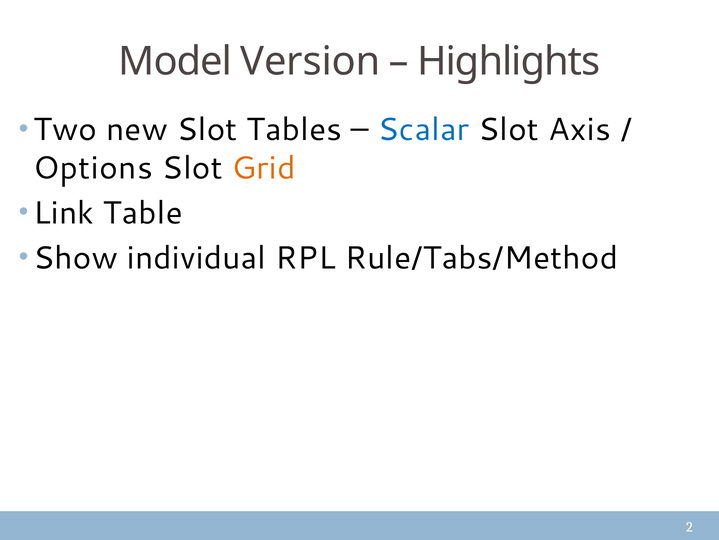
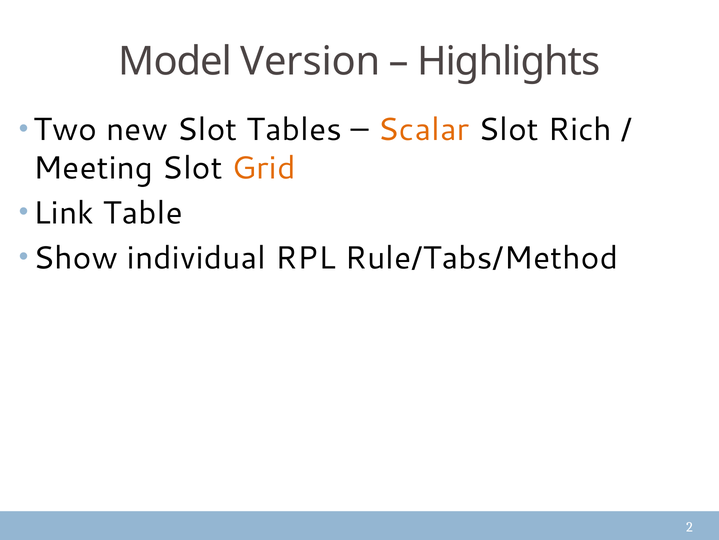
Scalar colour: blue -> orange (423, 130)
Axis: Axis -> Rich (580, 130)
Options: Options -> Meeting (93, 168)
